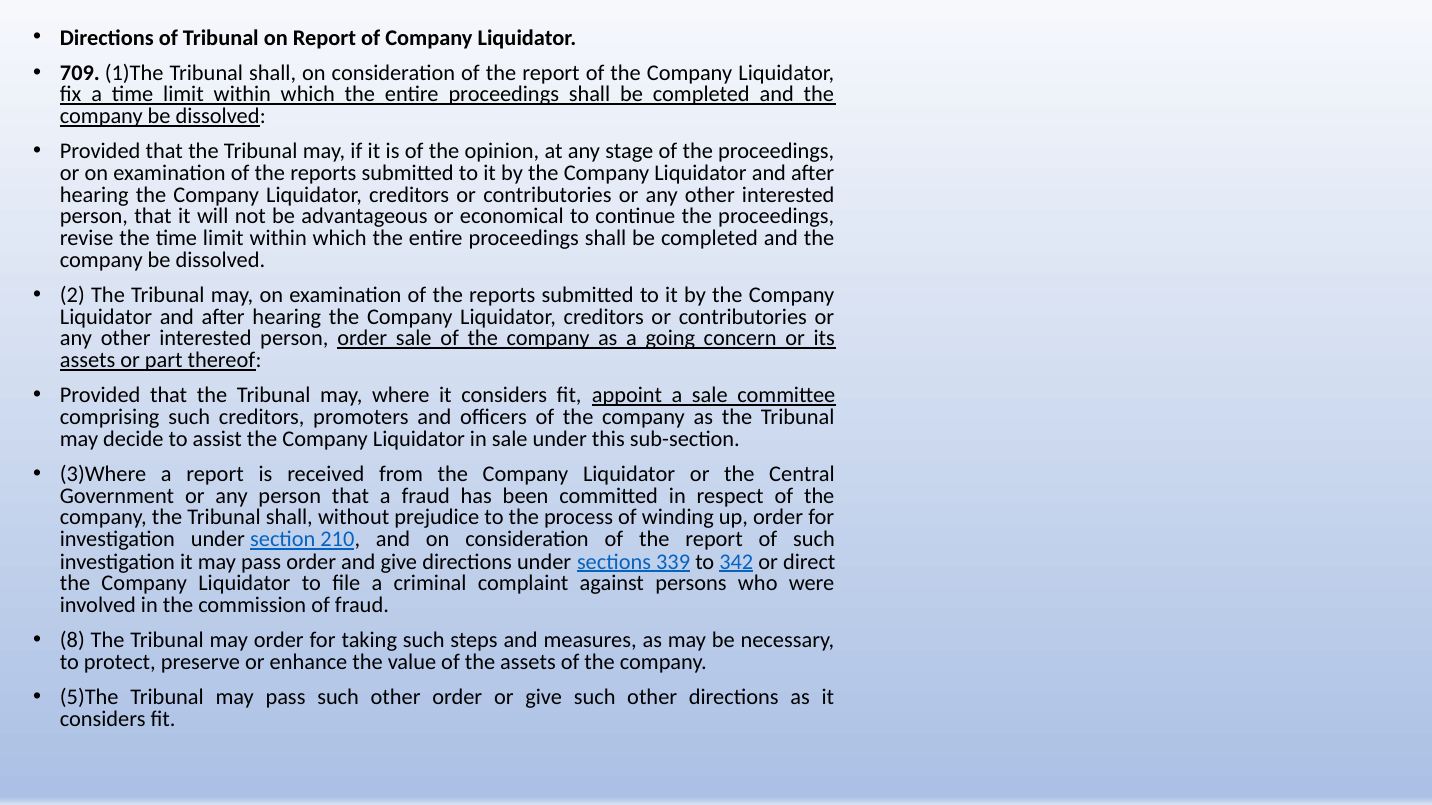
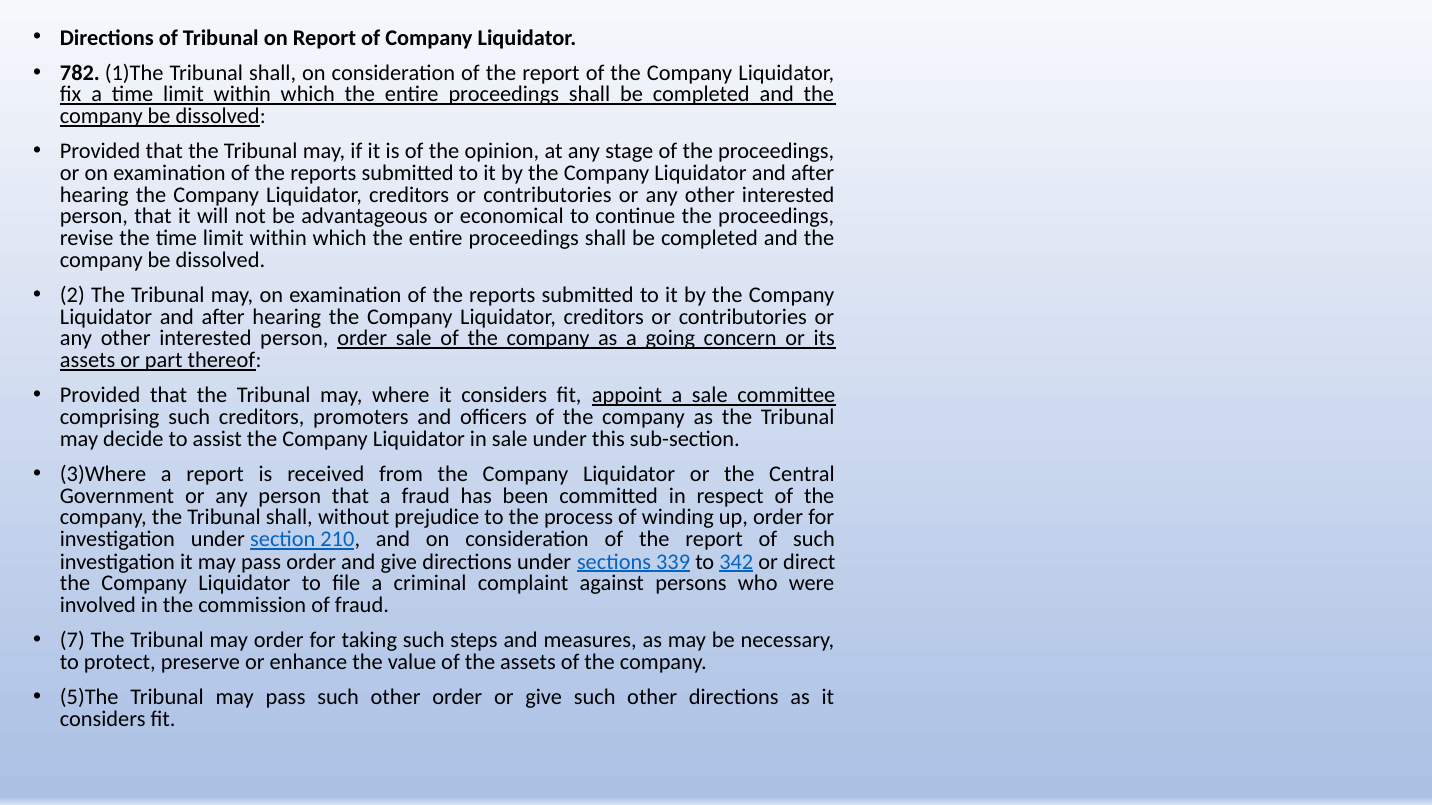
709: 709 -> 782 (80, 73)
8: 8 -> 7 (72, 641)
